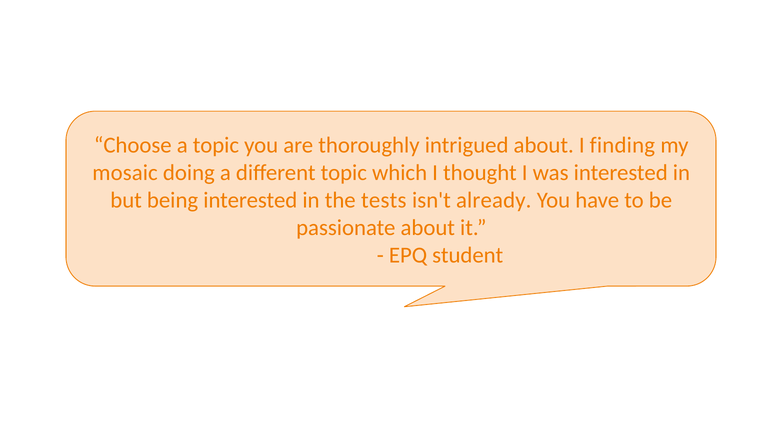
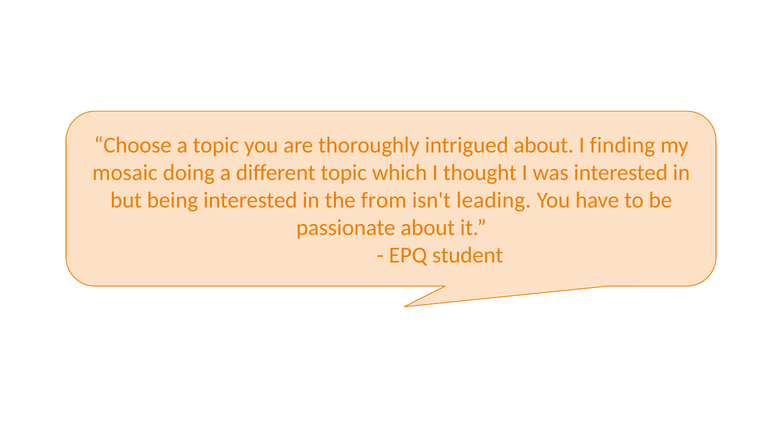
tests: tests -> from (384, 200)
already: already -> leading (494, 200)
